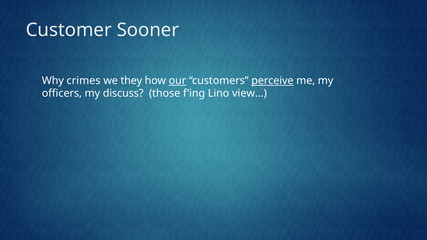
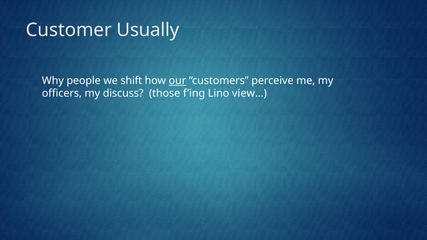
Sooner: Sooner -> Usually (148, 30)
crimes: crimes -> people (84, 81)
they: they -> shift (131, 81)
perceive underline: present -> none (272, 81)
